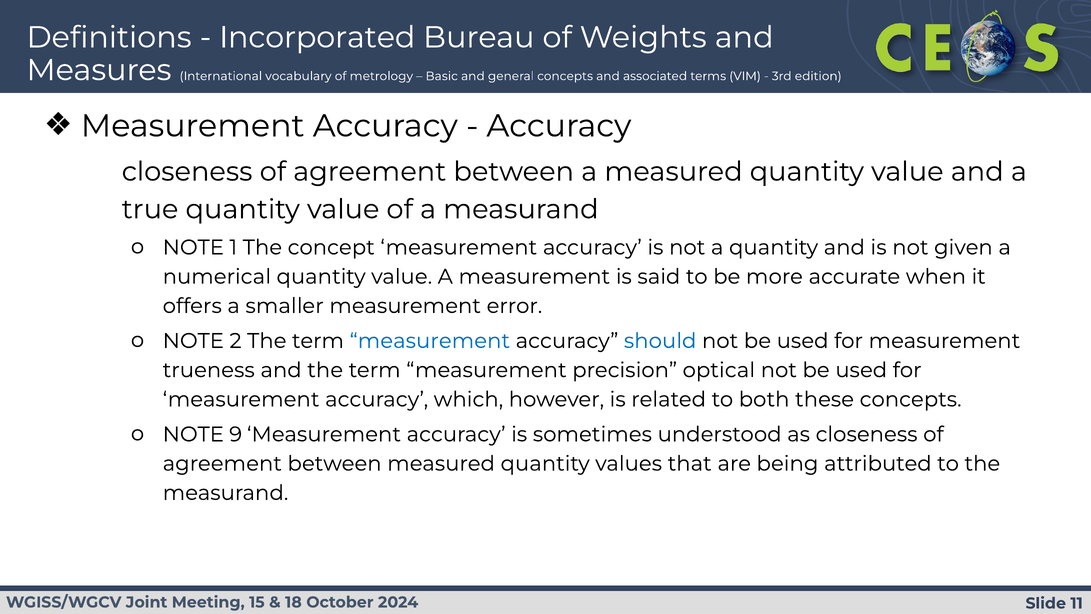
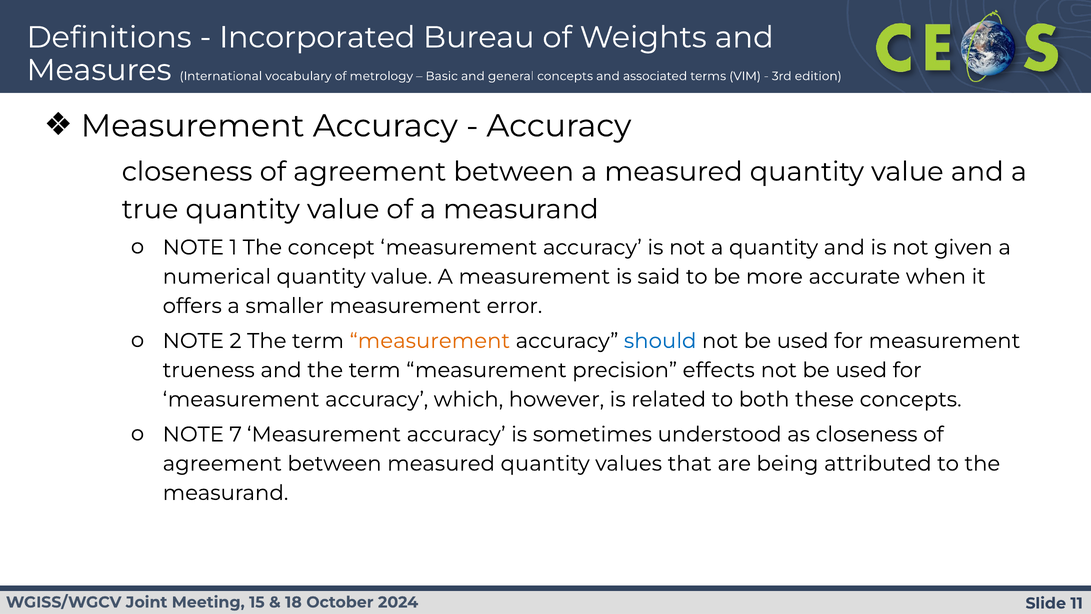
measurement colour: blue -> orange (430, 341)
optical: optical -> effects (719, 370)
9: 9 -> 7 (236, 434)
